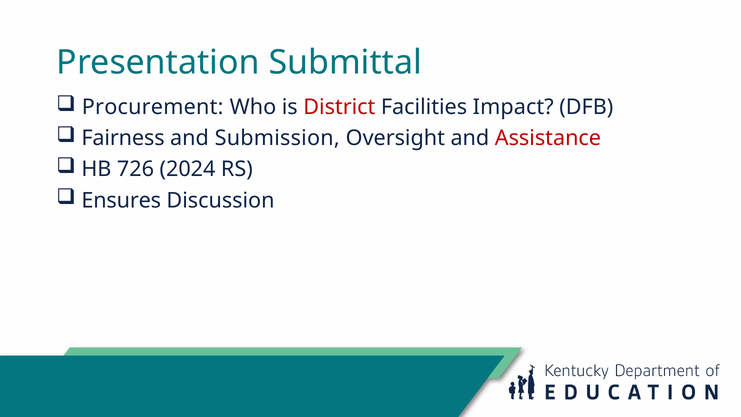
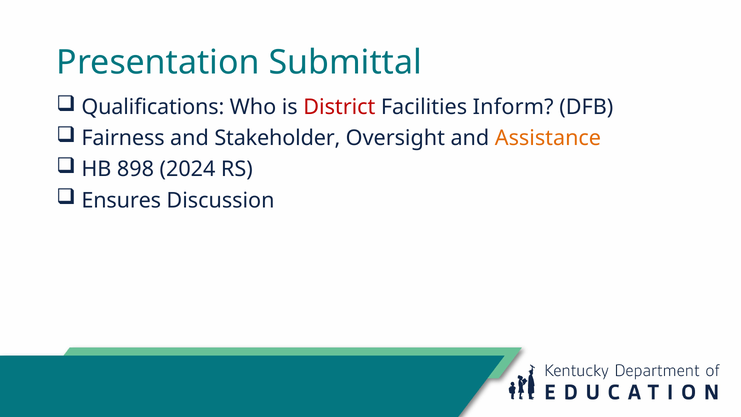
Procurement: Procurement -> Qualifications (153, 107)
Impact: Impact -> Inform (513, 107)
Submission: Submission -> Stakeholder (277, 138)
Assistance colour: red -> orange (548, 138)
726: 726 -> 898 (135, 169)
